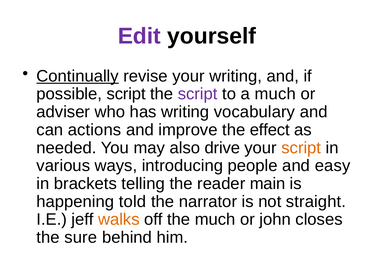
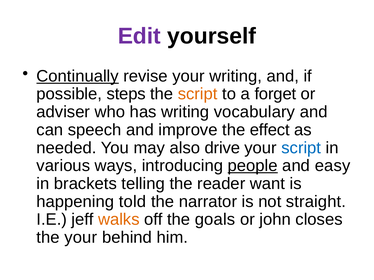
possible script: script -> steps (126, 94)
script colour: purple -> orange (198, 94)
a much: much -> forget (275, 94)
actions: actions -> speech (95, 130)
script colour: orange -> blue (301, 148)
people underline: none -> present (253, 166)
main: main -> want (267, 184)
the much: much -> goals (215, 220)
the sure: sure -> your (81, 238)
